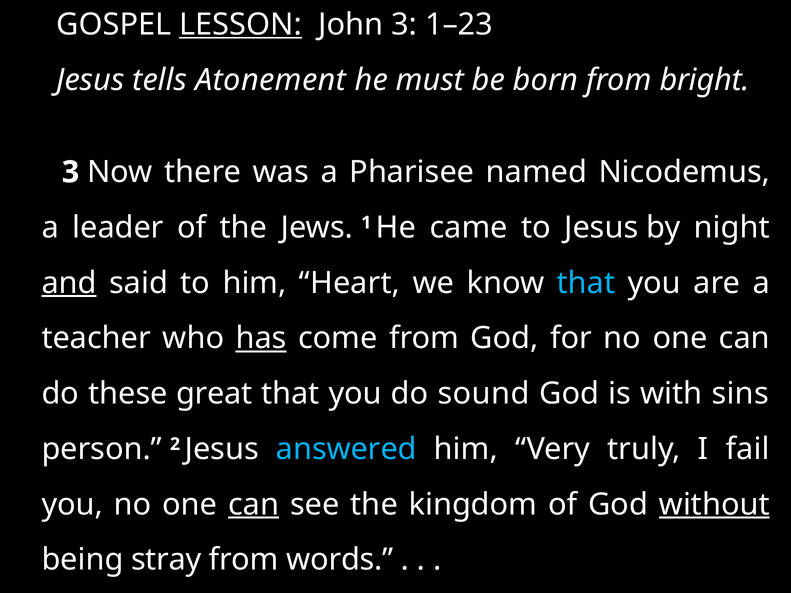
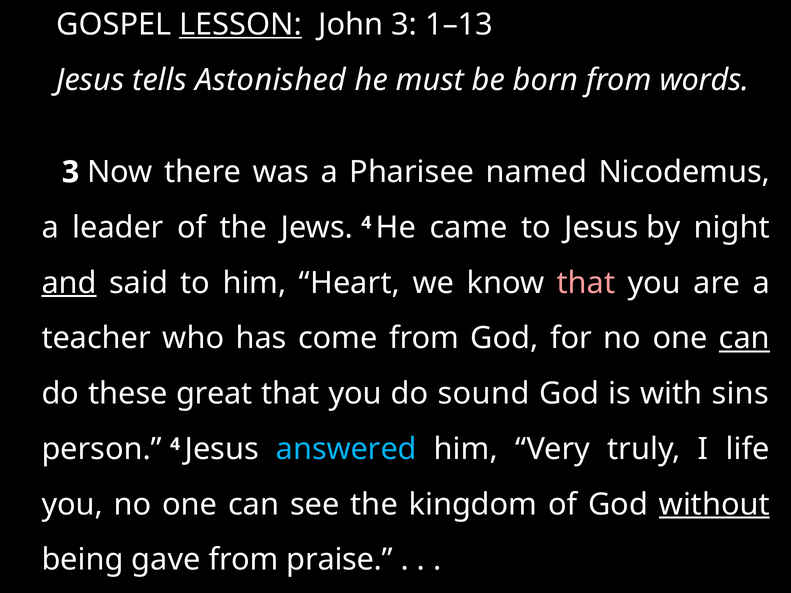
1–23: 1–23 -> 1–13 (459, 25)
Atonement: Atonement -> Astonished (271, 80)
bright: bright -> words (704, 80)
Jews 1: 1 -> 4 (366, 223)
that colour: light blue -> pink (586, 283)
has underline: present -> none (261, 338)
can underline: none -> present (744, 338)
person 2: 2 -> 4 (175, 444)
fail: fail -> life (748, 449)
can underline: present -> none (254, 505)
stray: stray -> gave (166, 560)
words: words -> praise (340, 560)
